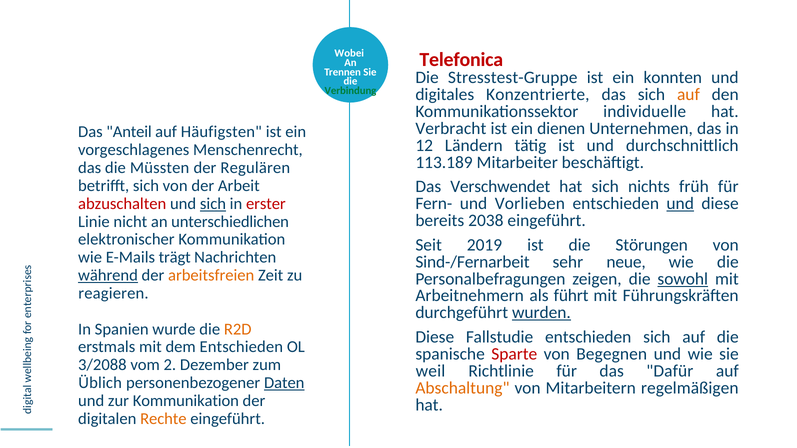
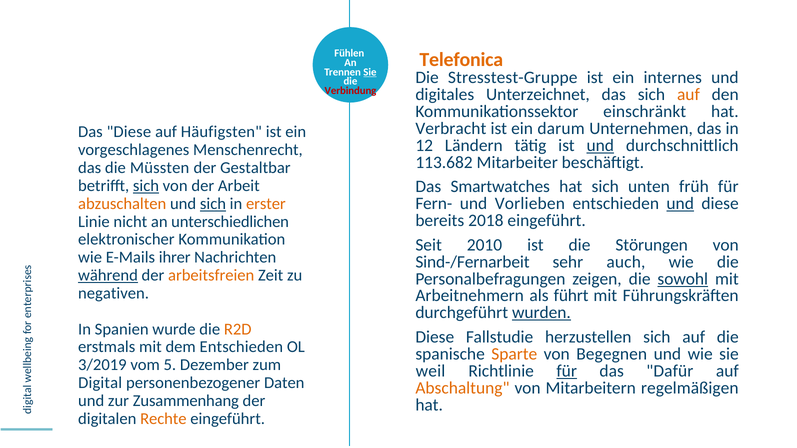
Wobei: Wobei -> Fühlen (349, 53)
Telefonica colour: red -> orange (461, 60)
Sie underline: none -> present (370, 72)
konnten: konnten -> internes (673, 78)
Verbindung colour: green -> red (350, 91)
Konzentrierte: Konzentrierte -> Unterzeichnet (538, 95)
individuelle: individuelle -> einschränkt (645, 112)
dienen: dienen -> darum (561, 129)
Das Anteil: Anteil -> Diese (129, 132)
und underline: none -> present (600, 145)
113.189: 113.189 -> 113.682 (444, 162)
Regulären: Regulären -> Gestaltbar (255, 168)
sich underline: none -> present (146, 186)
Verschwendet: Verschwendet -> Smartwatches (500, 187)
nichts: nichts -> unten (649, 187)
abzuschalten colour: red -> orange (122, 204)
erster colour: red -> orange (266, 204)
2038: 2038 -> 2018 (486, 221)
2019: 2019 -> 2010 (484, 245)
trägt: trägt -> ihrer (175, 258)
neue: neue -> auch (626, 262)
reagieren: reagieren -> negativen (114, 293)
Fallstudie entschieden: entschieden -> herzustellen (588, 337)
Sparte colour: red -> orange (514, 354)
3/2088: 3/2088 -> 3/2019 (102, 365)
2: 2 -> 5 (170, 365)
für underline: none -> present (567, 371)
Üblich: Üblich -> Digital (100, 383)
Daten underline: present -> none (284, 383)
zur Kommunikation: Kommunikation -> Zusammenhang (186, 401)
